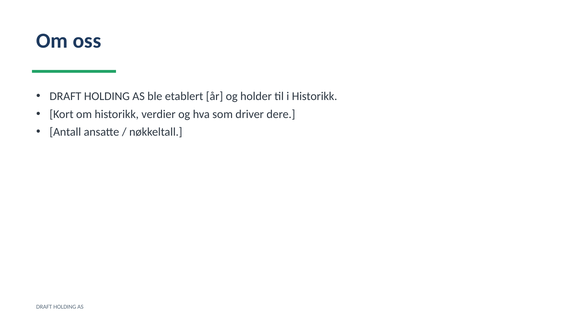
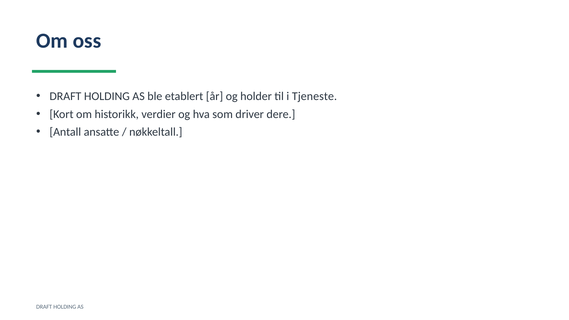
i Historikk: Historikk -> Tjeneste (314, 96)
